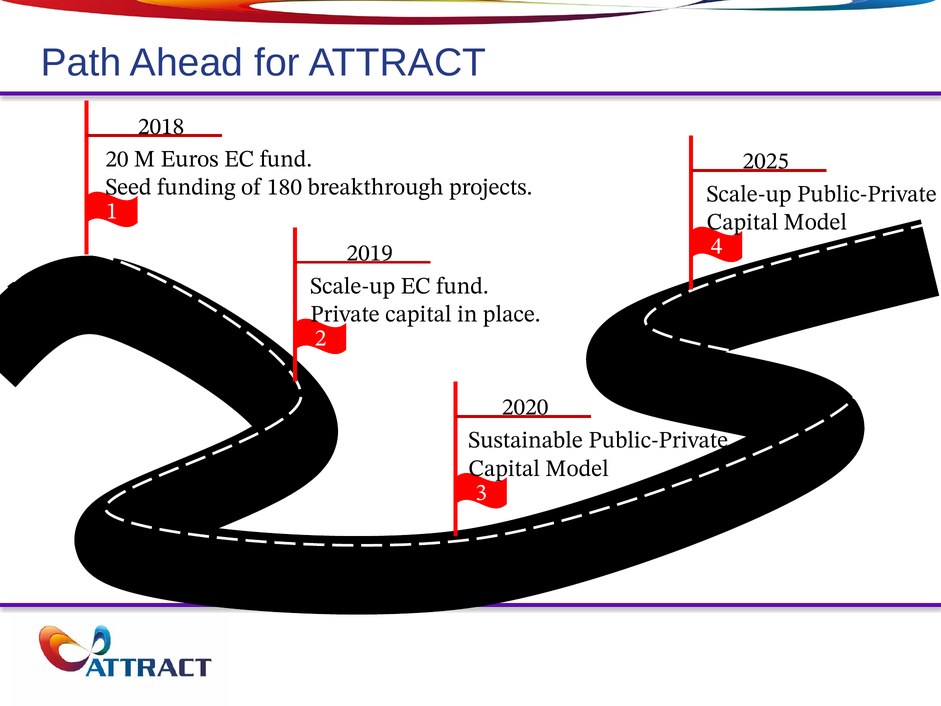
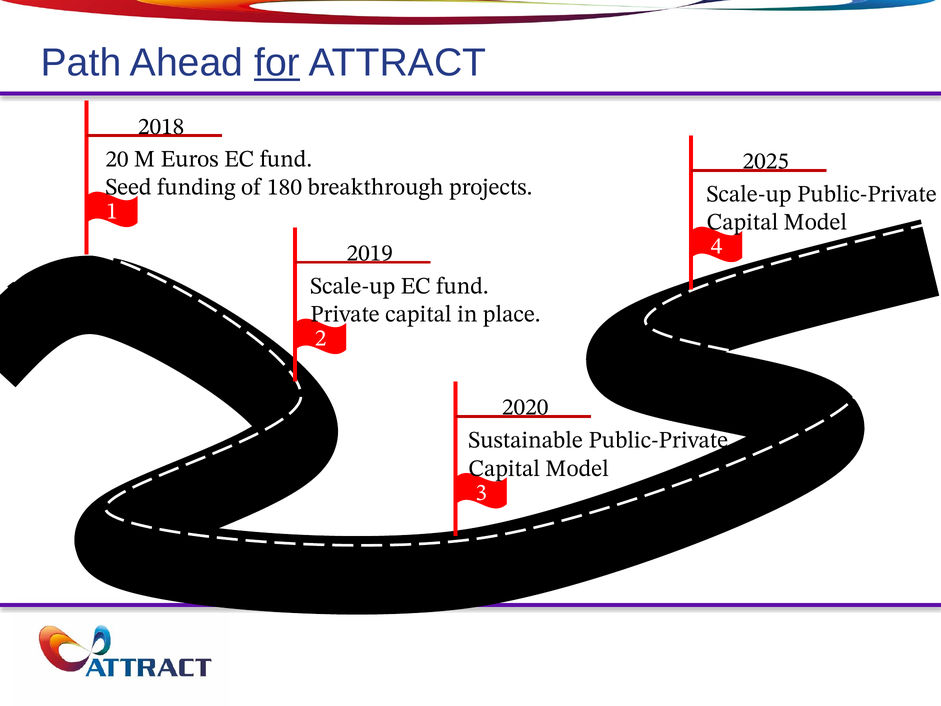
for underline: none -> present (277, 63)
